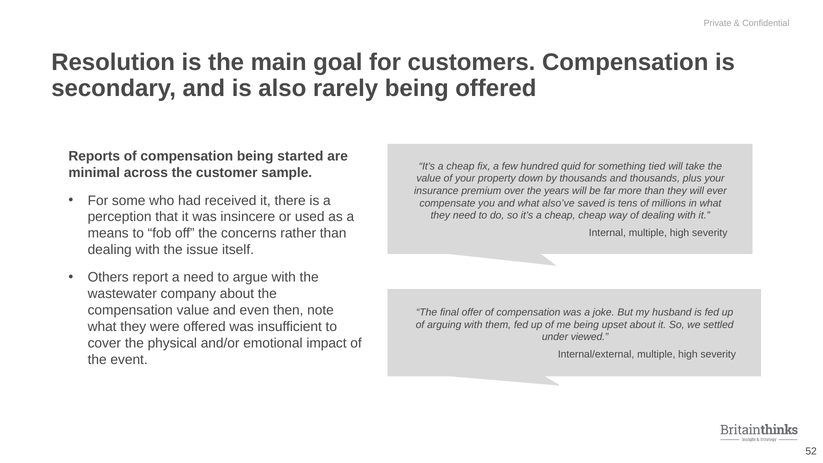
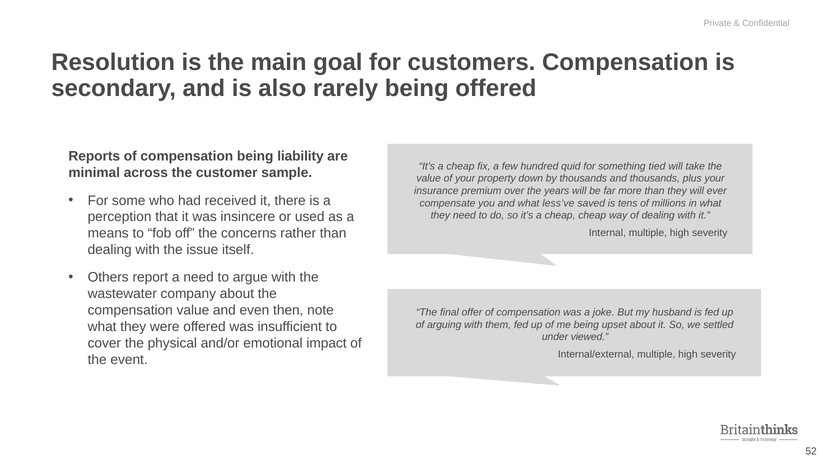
started: started -> liability (300, 156)
also’ve: also’ve -> less’ve (558, 203)
